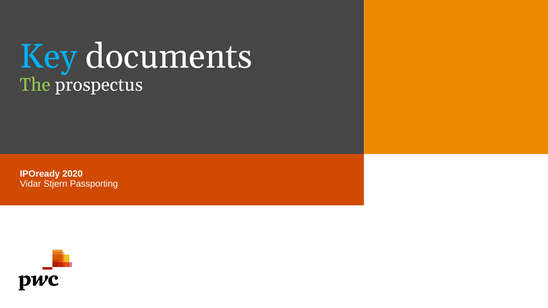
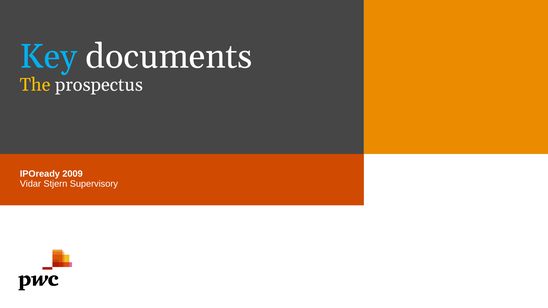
The colour: light green -> yellow (35, 85)
2020: 2020 -> 2009 (73, 174)
Passporting: Passporting -> Supervisory (94, 184)
